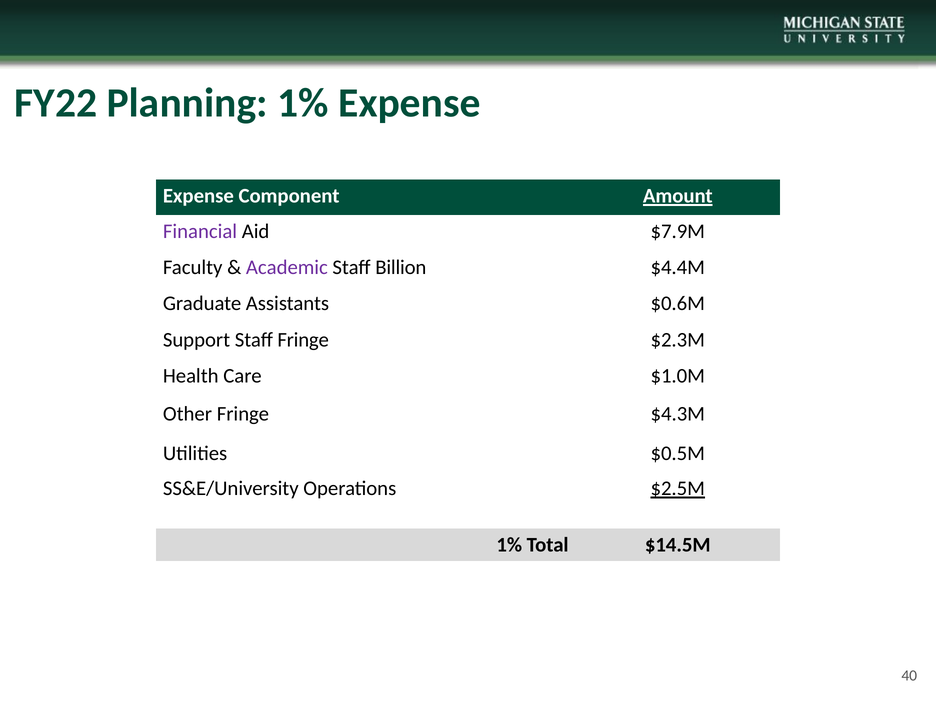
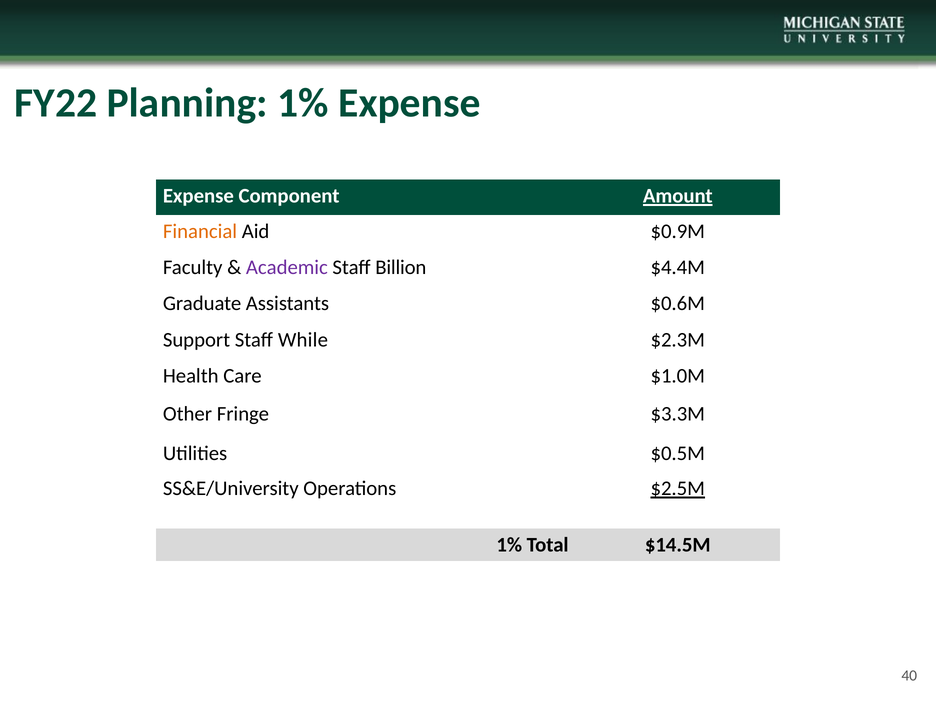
Financial colour: purple -> orange (200, 231)
$7.9M: $7.9M -> $0.9M (678, 231)
Staff Fringe: Fringe -> While (303, 340)
$4.3M: $4.3M -> $3.3M (678, 414)
